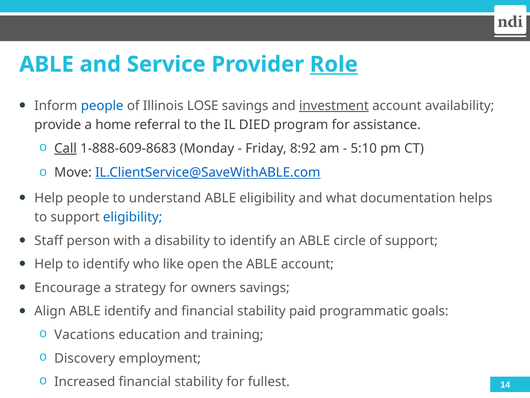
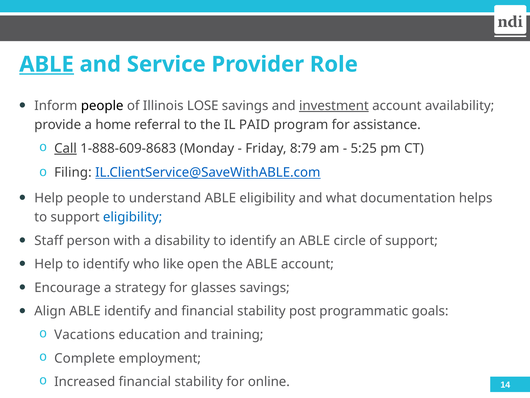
ABLE underline: none -> present (47, 64)
Role underline: present -> none (334, 64)
people colour: blue -> black (102, 106)
DIED: DIED -> PAID (254, 125)
8:92: 8:92 -> 8:79 (303, 148)
5:10: 5:10 -> 5:25 (364, 148)
Move: Move -> Filing (73, 172)
owners: owners -> glasses (213, 287)
paid: paid -> post (303, 311)
Discovery: Discovery -> Complete (85, 358)
fullest: fullest -> online (269, 381)
